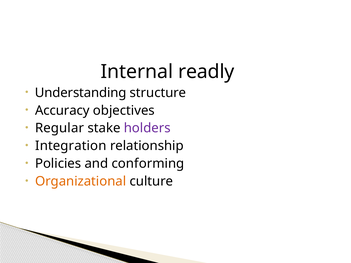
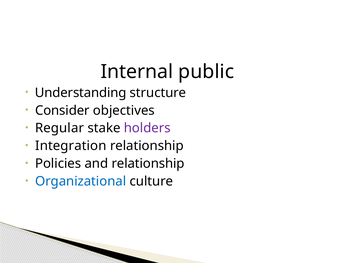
readly: readly -> public (206, 72)
Accuracy: Accuracy -> Consider (62, 111)
and conforming: conforming -> relationship (148, 164)
Organizational colour: orange -> blue (81, 182)
